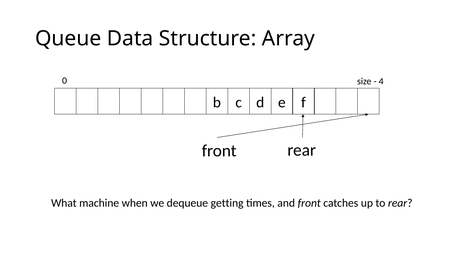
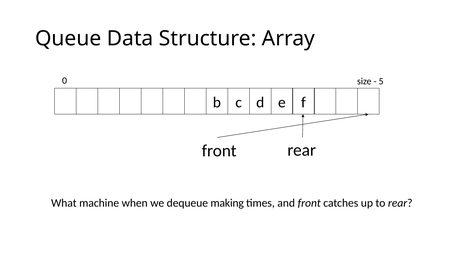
4: 4 -> 5 (381, 81)
getting: getting -> making (227, 203)
